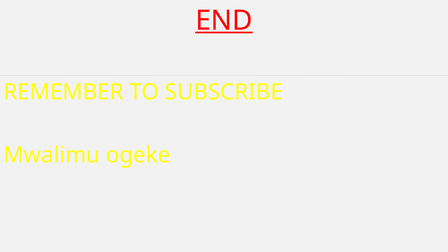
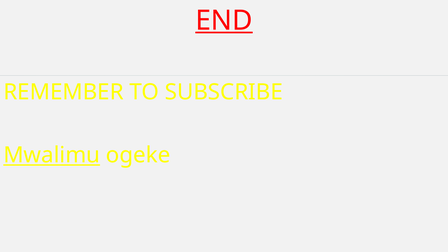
Mwalimu underline: none -> present (52, 155)
